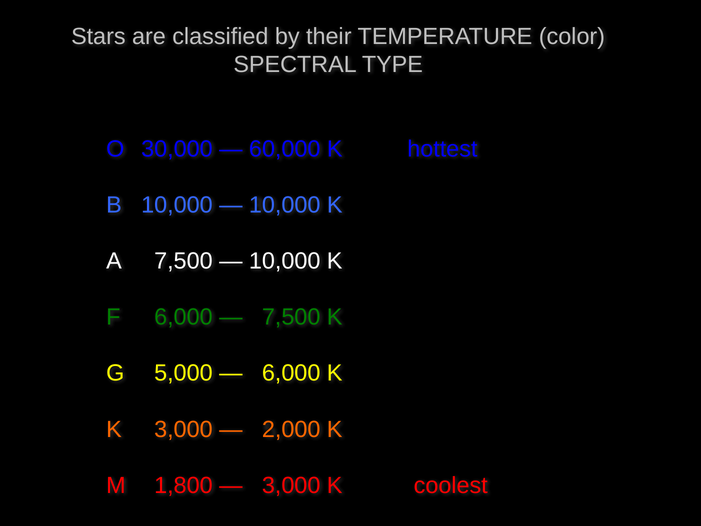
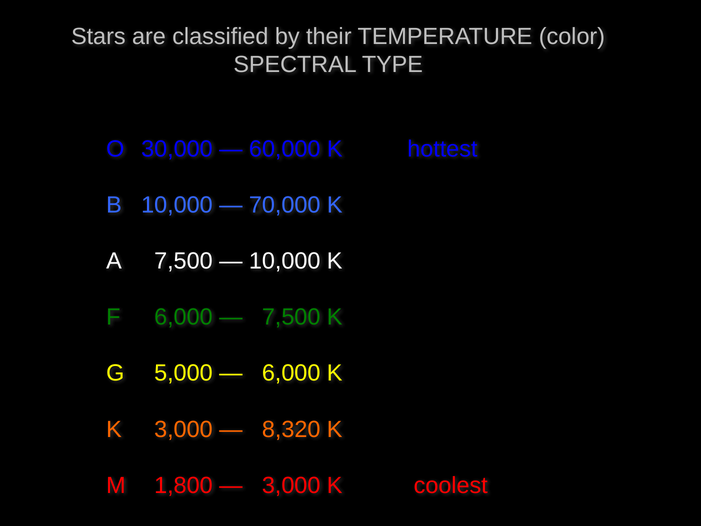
10,000: 10,000 -> 70,000 (285, 205)
2,000: 2,000 -> 8,320 (291, 429)
